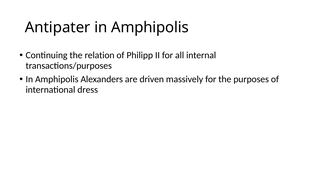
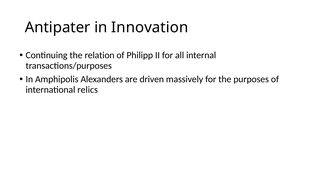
Antipater in Amphipolis: Amphipolis -> Innovation (150, 27)
dress: dress -> relics (88, 89)
